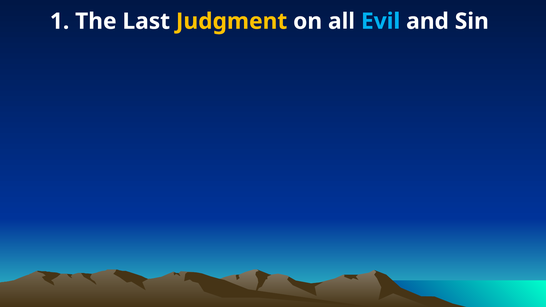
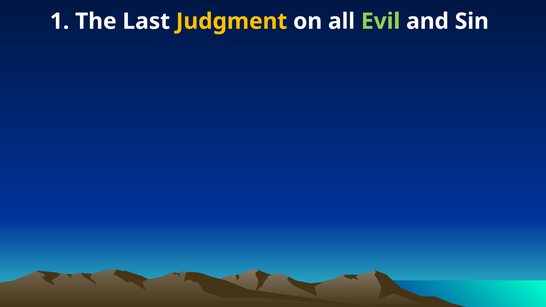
Evil colour: light blue -> light green (381, 21)
